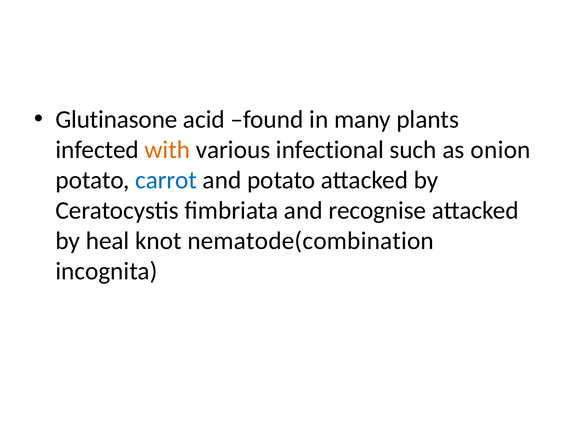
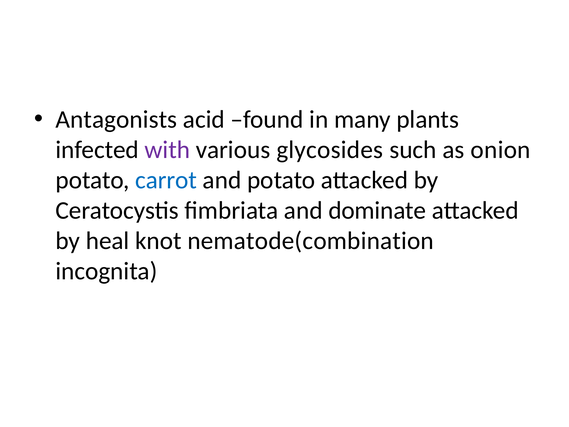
Glutinasone: Glutinasone -> Antagonists (116, 119)
with colour: orange -> purple (167, 150)
infectional: infectional -> glycosides (330, 150)
recognise: recognise -> dominate (377, 210)
